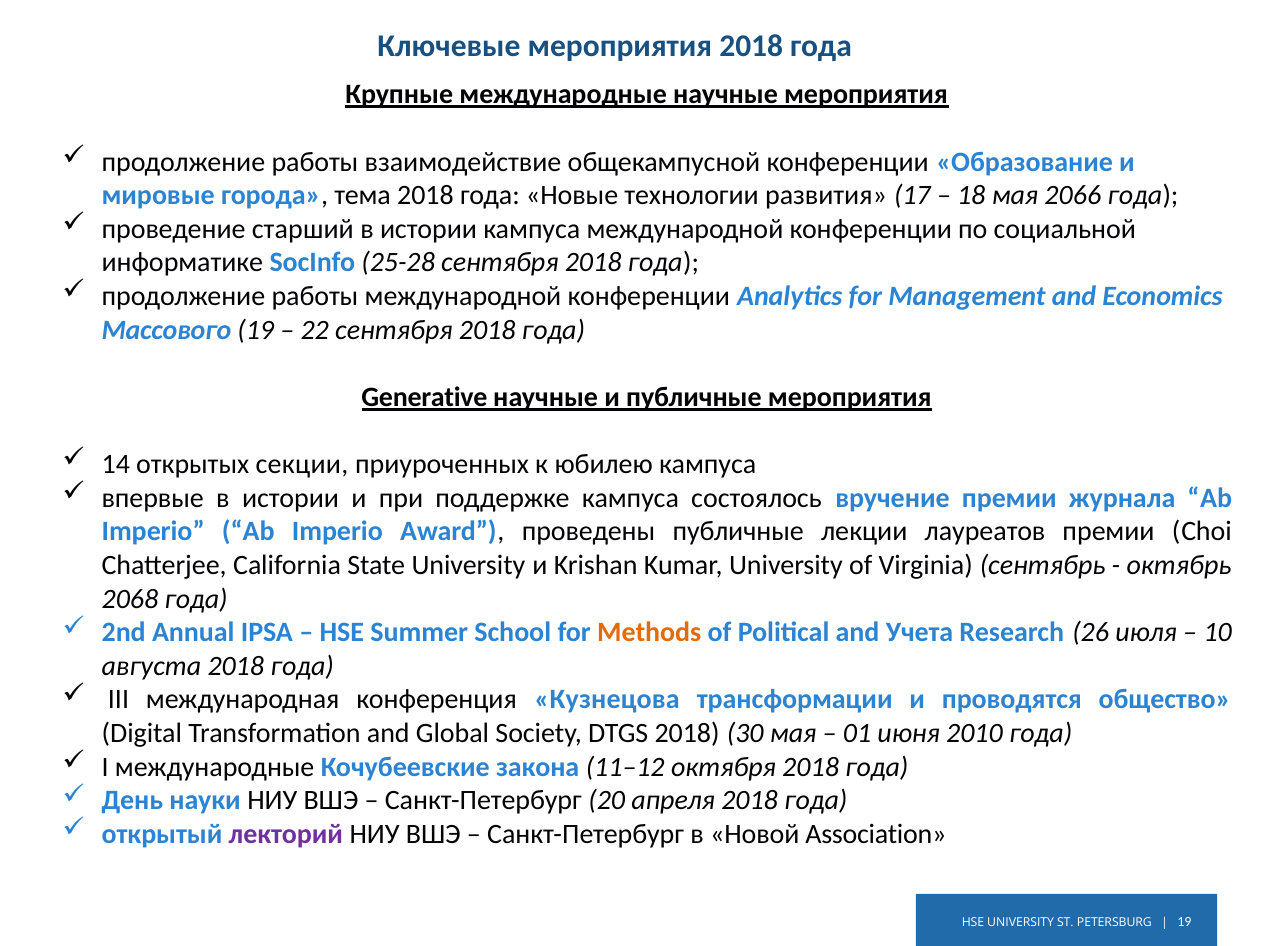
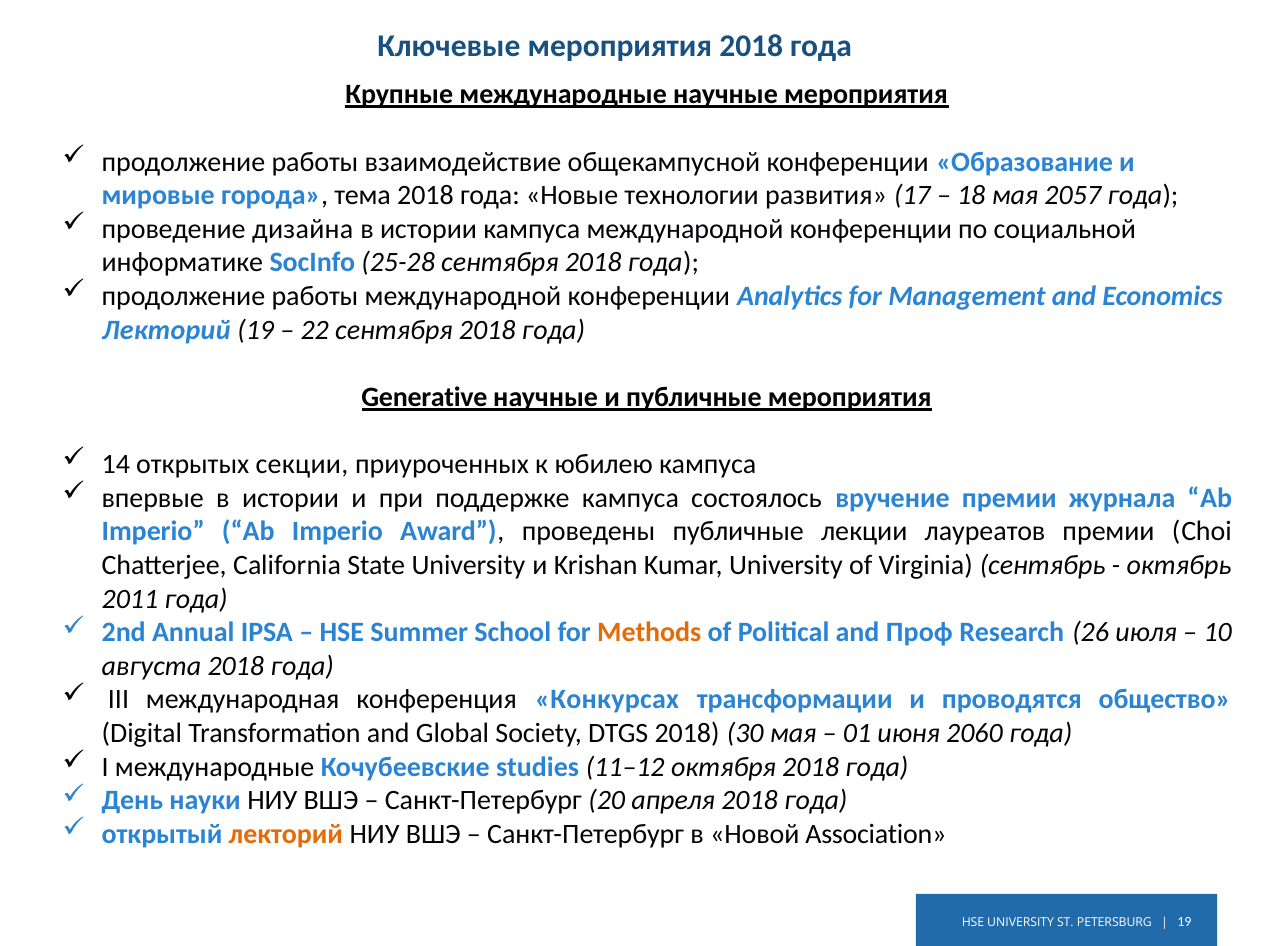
2066: 2066 -> 2057 (1073, 195)
старший: старший -> дизайна (303, 229)
Массового: Массового -> Лекторий (166, 330)
2068: 2068 -> 2011 (130, 599)
Учета: Учета -> Проф (919, 632)
Кузнецова: Кузнецова -> Конкурсах (607, 700)
2010: 2010 -> 2060 (974, 733)
закона: закона -> studies (538, 767)
лекторий colour: purple -> orange (286, 834)
